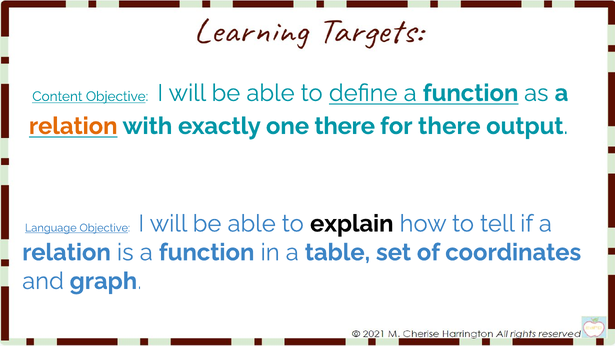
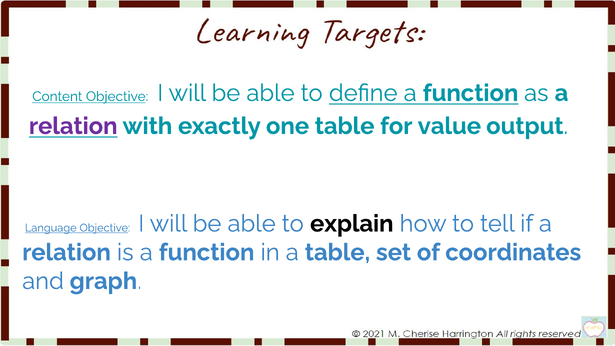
relation colour: orange -> purple (73, 126)
one there: there -> table (345, 126)
for there: there -> value (449, 126)
